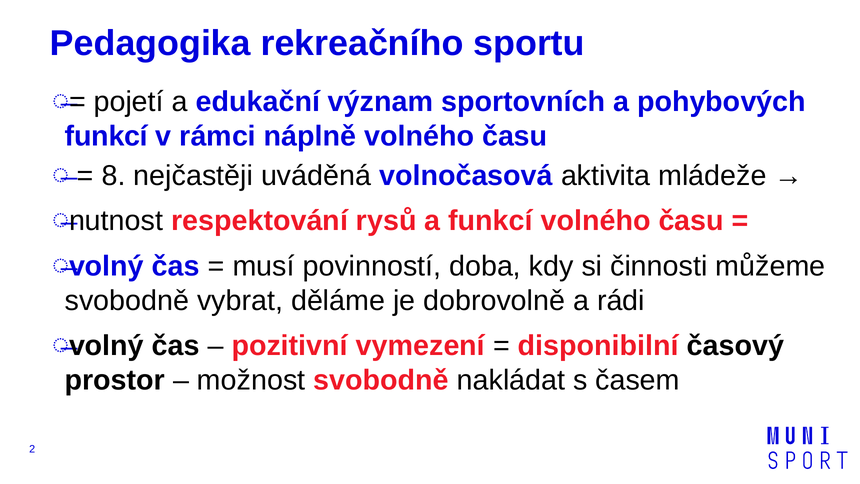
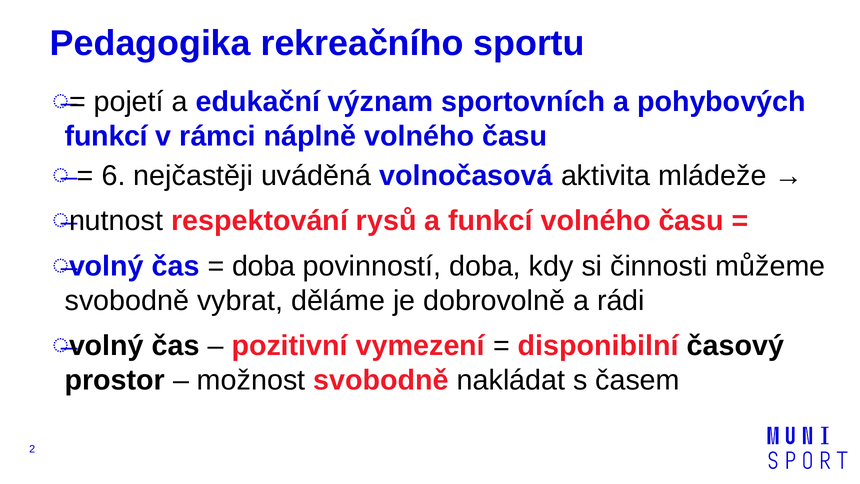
8: 8 -> 6 (114, 176)
musí: musí -> doba (264, 266)
